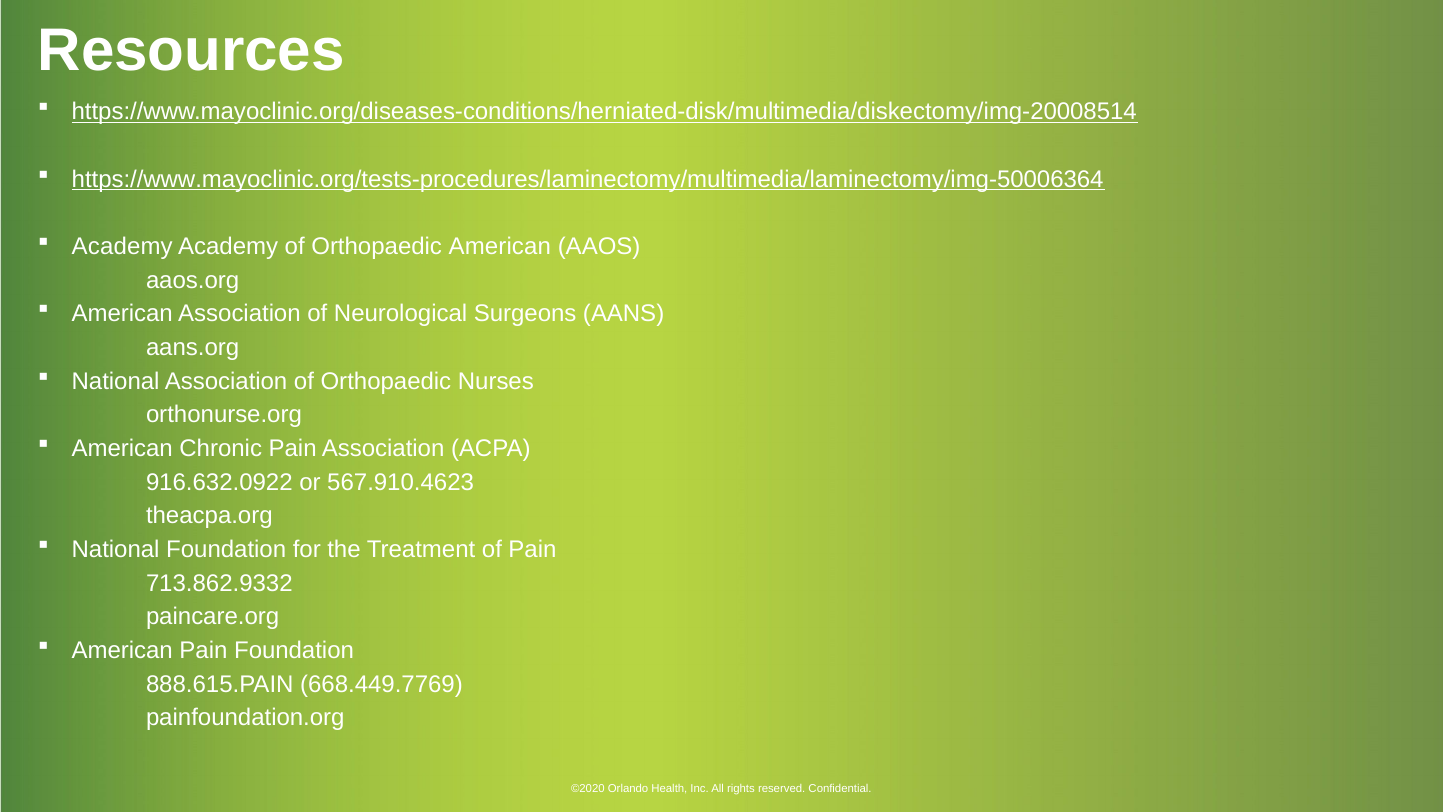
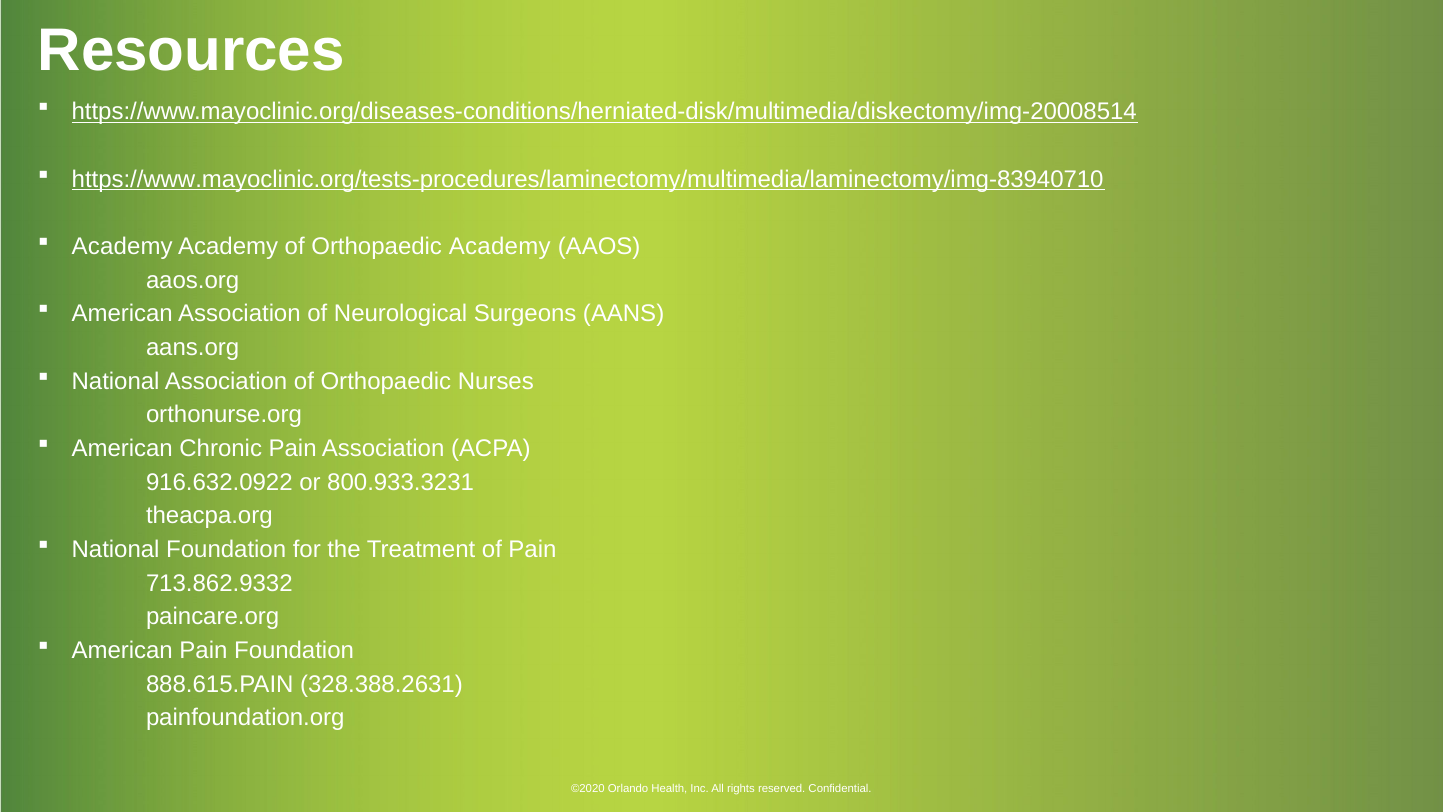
https://www.mayoclinic.org/tests-procedures/laminectomy/multimedia/laminectomy/img-50006364: https://www.mayoclinic.org/tests-procedures/laminectomy/multimedia/laminectomy/img-50006364 -> https://www.mayoclinic.org/tests-procedures/laminectomy/multimedia/laminectomy/img-83940710 (588, 179)
Orthopaedic American: American -> Academy (500, 246)
567.910.4623: 567.910.4623 -> 800.933.3231 (401, 482)
668.449.7769: 668.449.7769 -> 328.388.2631 (381, 684)
